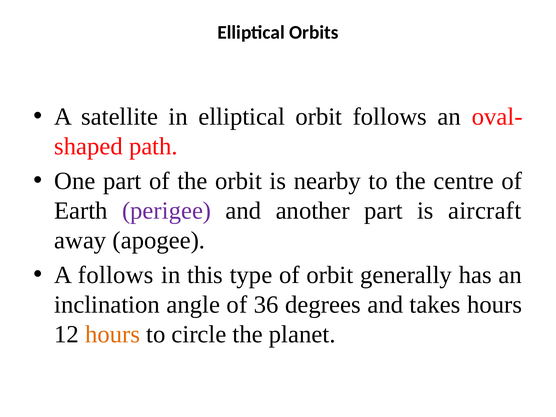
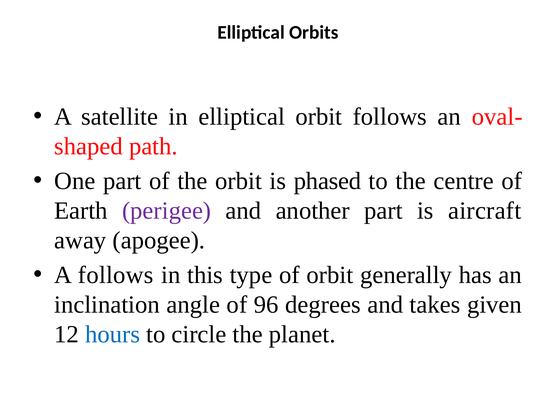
nearby: nearby -> phased (327, 181)
36: 36 -> 96 (266, 305)
takes hours: hours -> given (495, 305)
hours colour: orange -> blue (113, 334)
